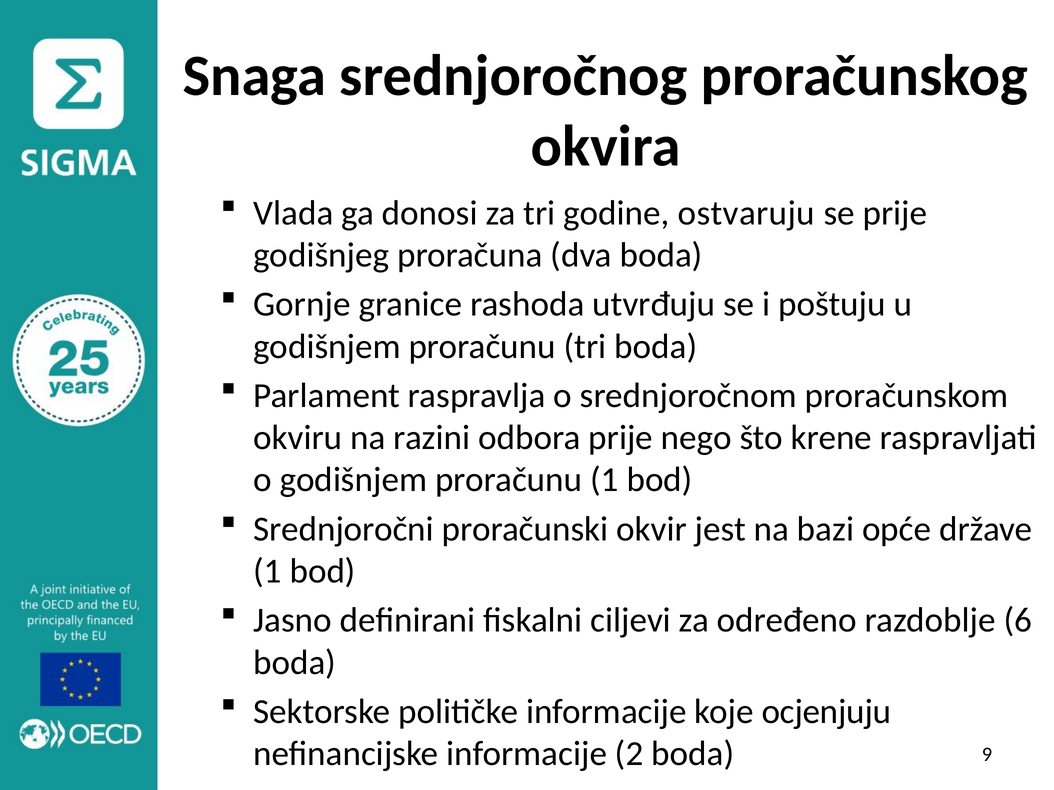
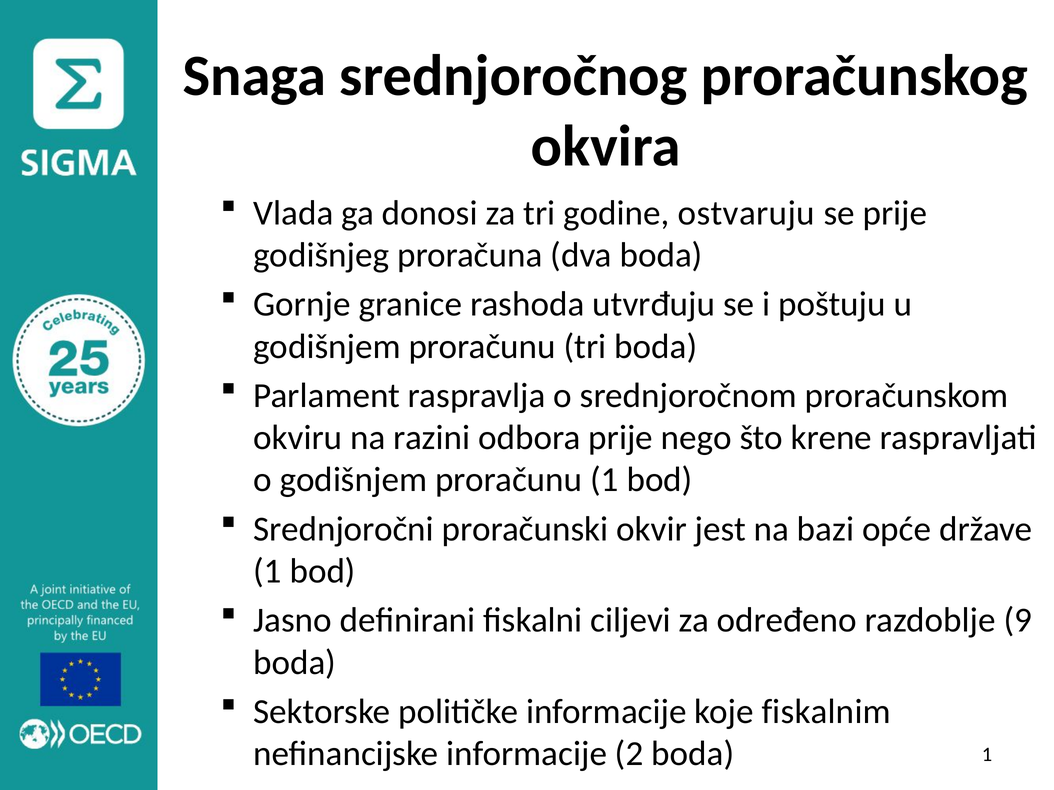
6: 6 -> 9 (1018, 621)
ocjenjuju: ocjenjuju -> fiskalnim (826, 712)
boda 9: 9 -> 1 (987, 755)
